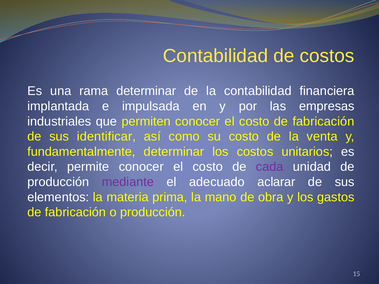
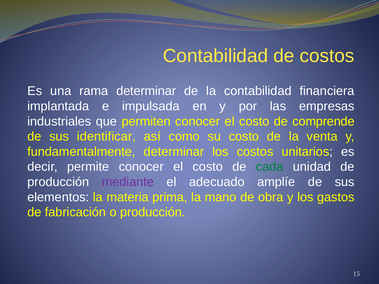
costo de fabricación: fabricación -> comprende (324, 121)
cada colour: purple -> green (270, 167)
aclarar: aclarar -> amplíe (276, 182)
